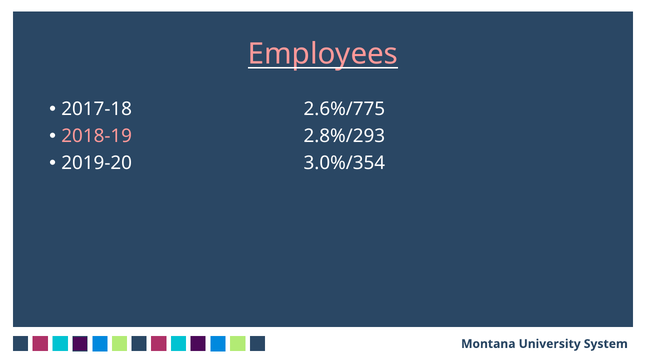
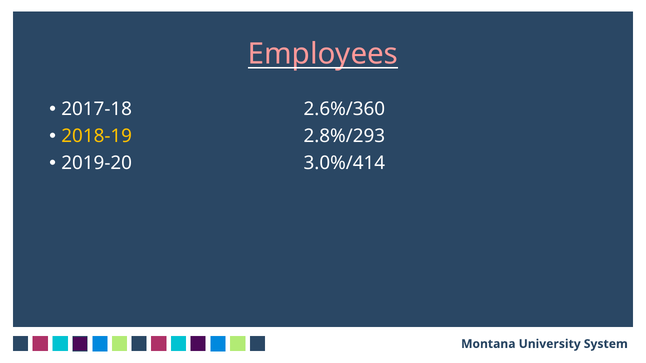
2.6%/775: 2.6%/775 -> 2.6%/360 (344, 109)
2018-19 colour: pink -> yellow (97, 136)
3.0%/354: 3.0%/354 -> 3.0%/414 (344, 163)
